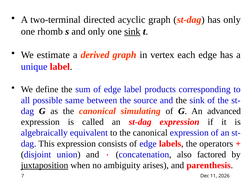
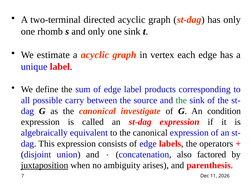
sink underline: present -> none (132, 32)
a derived: derived -> acyclic (95, 55)
same: same -> carry (75, 100)
the colour: black -> green (181, 100)
simulating: simulating -> investigate (141, 111)
advanced: advanced -> condition (224, 111)
